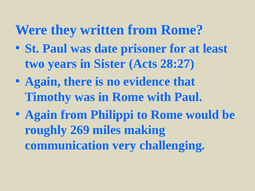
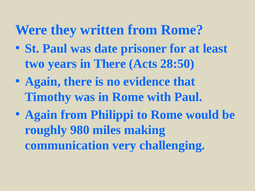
in Sister: Sister -> There (110, 64)
28:27: 28:27 -> 28:50 (177, 64)
269: 269 -> 980 (80, 130)
